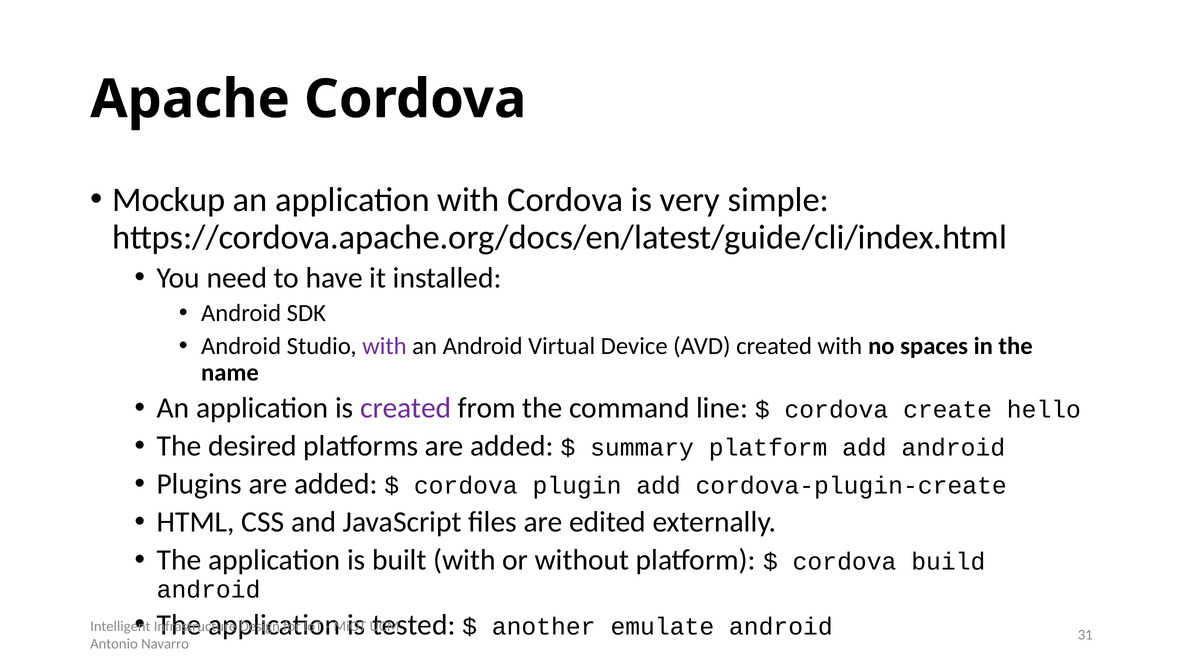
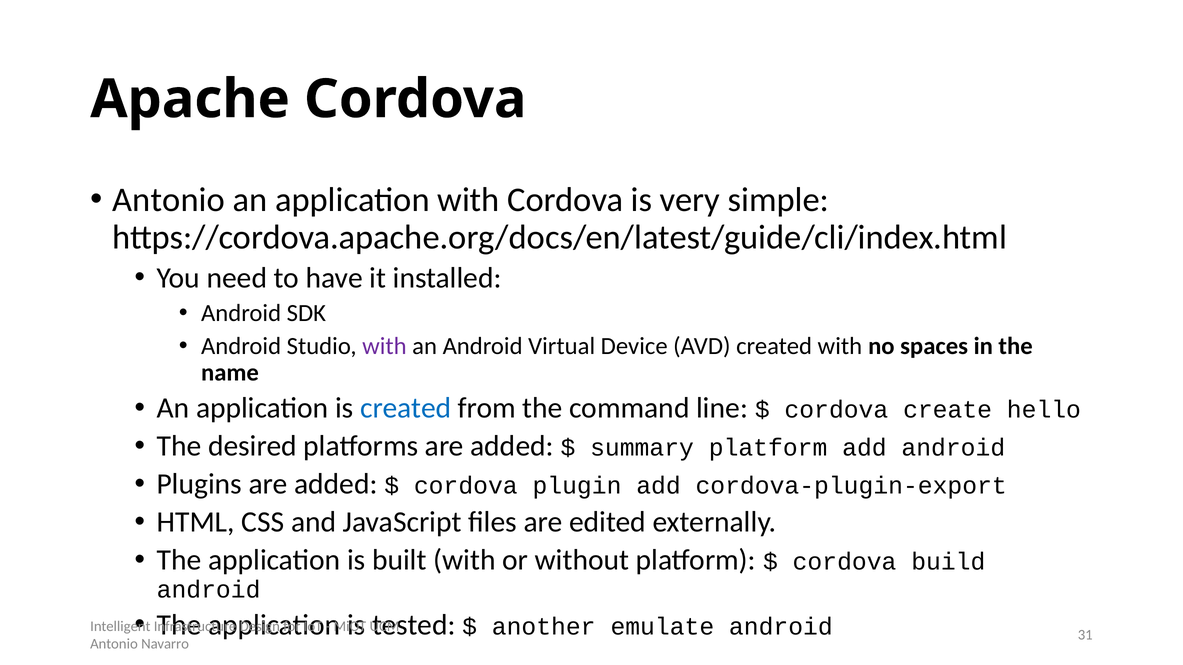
Mockup: Mockup -> Antonio (169, 200)
created colour: purple -> blue (406, 408)
cordova-plugin-create: cordova-plugin-create -> cordova-plugin-export (851, 486)
